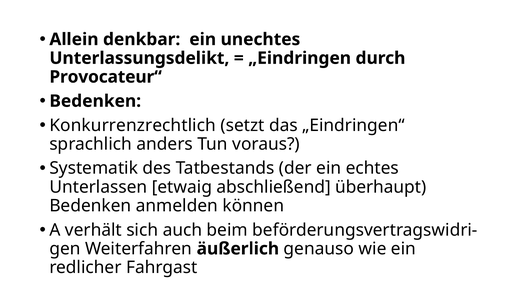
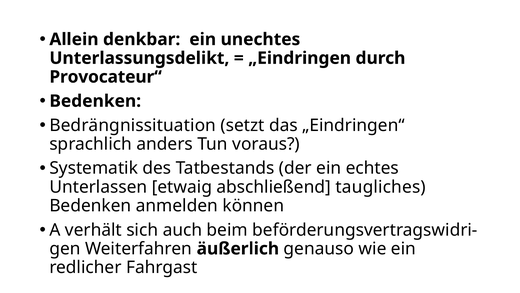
Konkurrenzrechtlich: Konkurrenzrechtlich -> Bedrängnissituation (133, 125)
überhaupt: überhaupt -> taugliches (381, 187)
